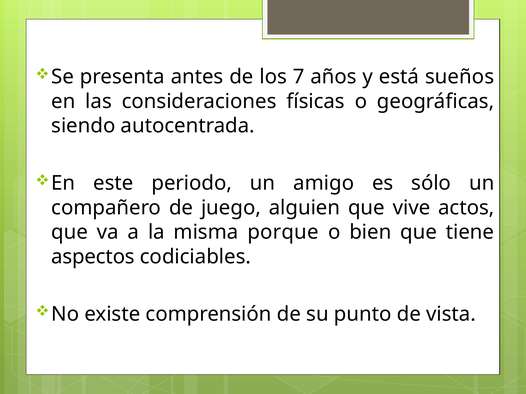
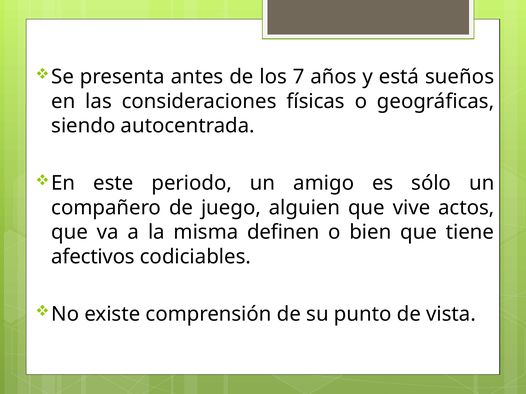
porque: porque -> definen (283, 232)
aspectos: aspectos -> afectivos (93, 257)
